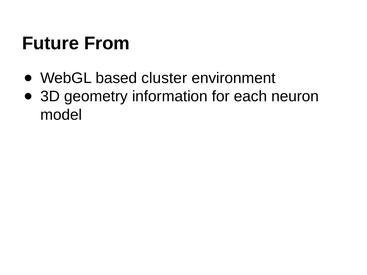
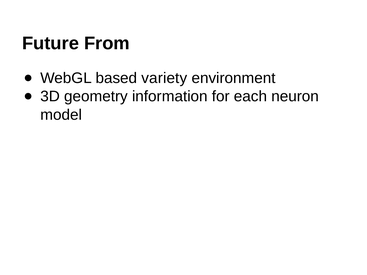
cluster: cluster -> variety (164, 78)
